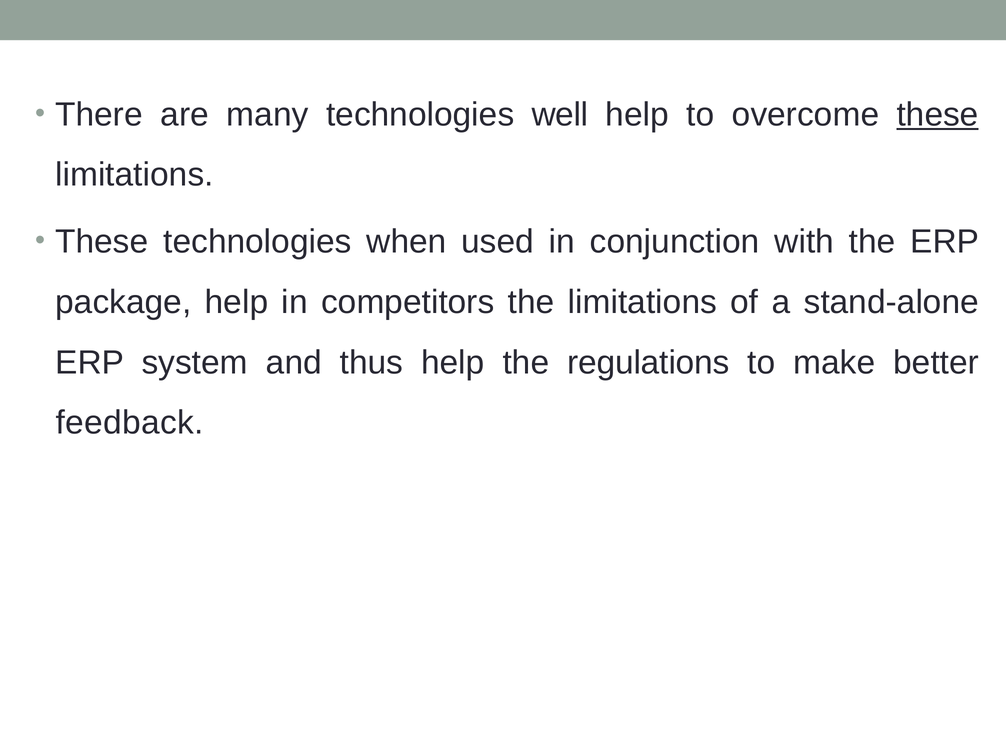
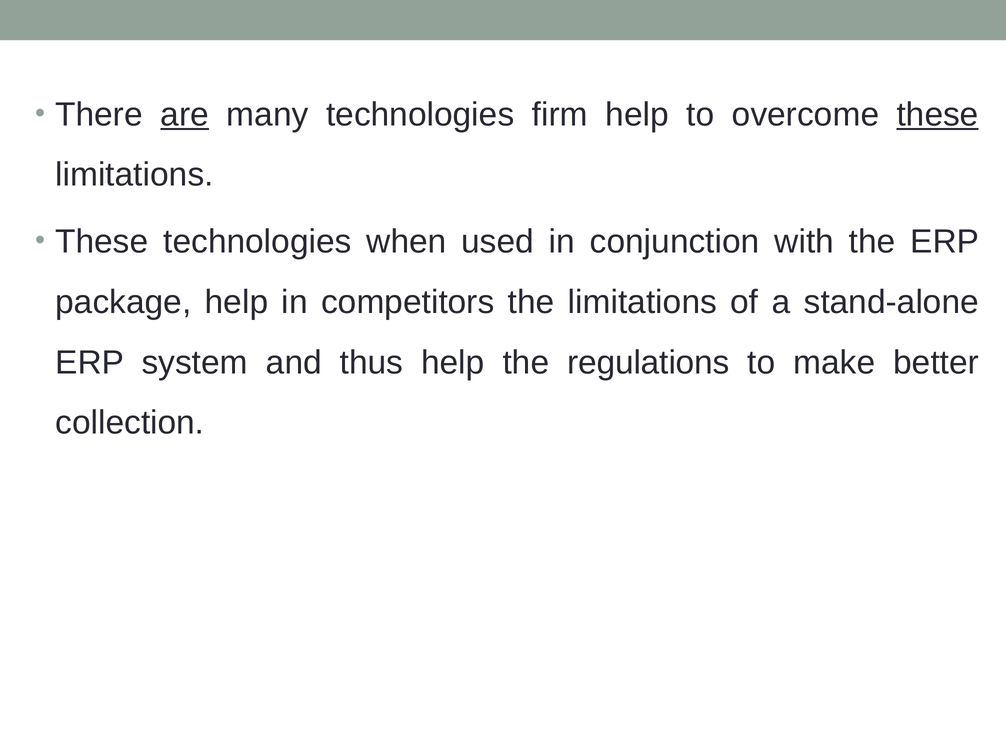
are underline: none -> present (185, 115)
well: well -> firm (560, 115)
feedback: feedback -> collection (130, 423)
